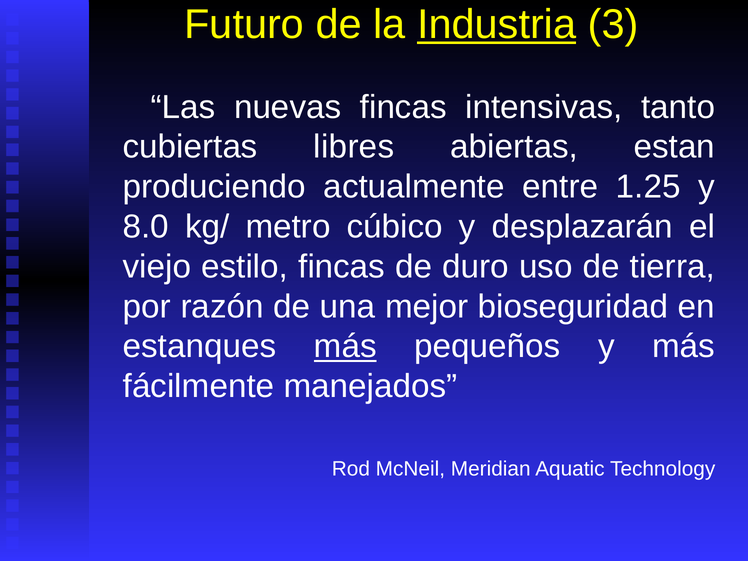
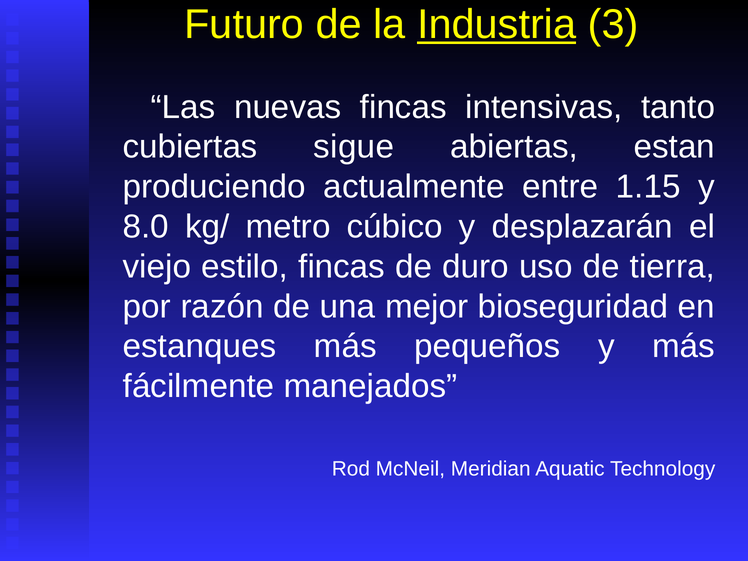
libres: libres -> sigue (354, 147)
1.25: 1.25 -> 1.15 (648, 187)
más underline: present -> none (345, 346)
